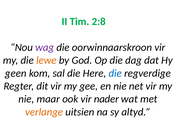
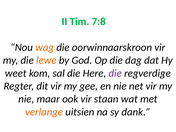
2:8: 2:8 -> 7:8 (99, 22)
wag colour: purple -> orange (45, 47)
geen: geen -> weet (16, 73)
die colour: blue -> purple (115, 73)
nader: nader -> staan (106, 99)
altyd: altyd -> dank (136, 112)
